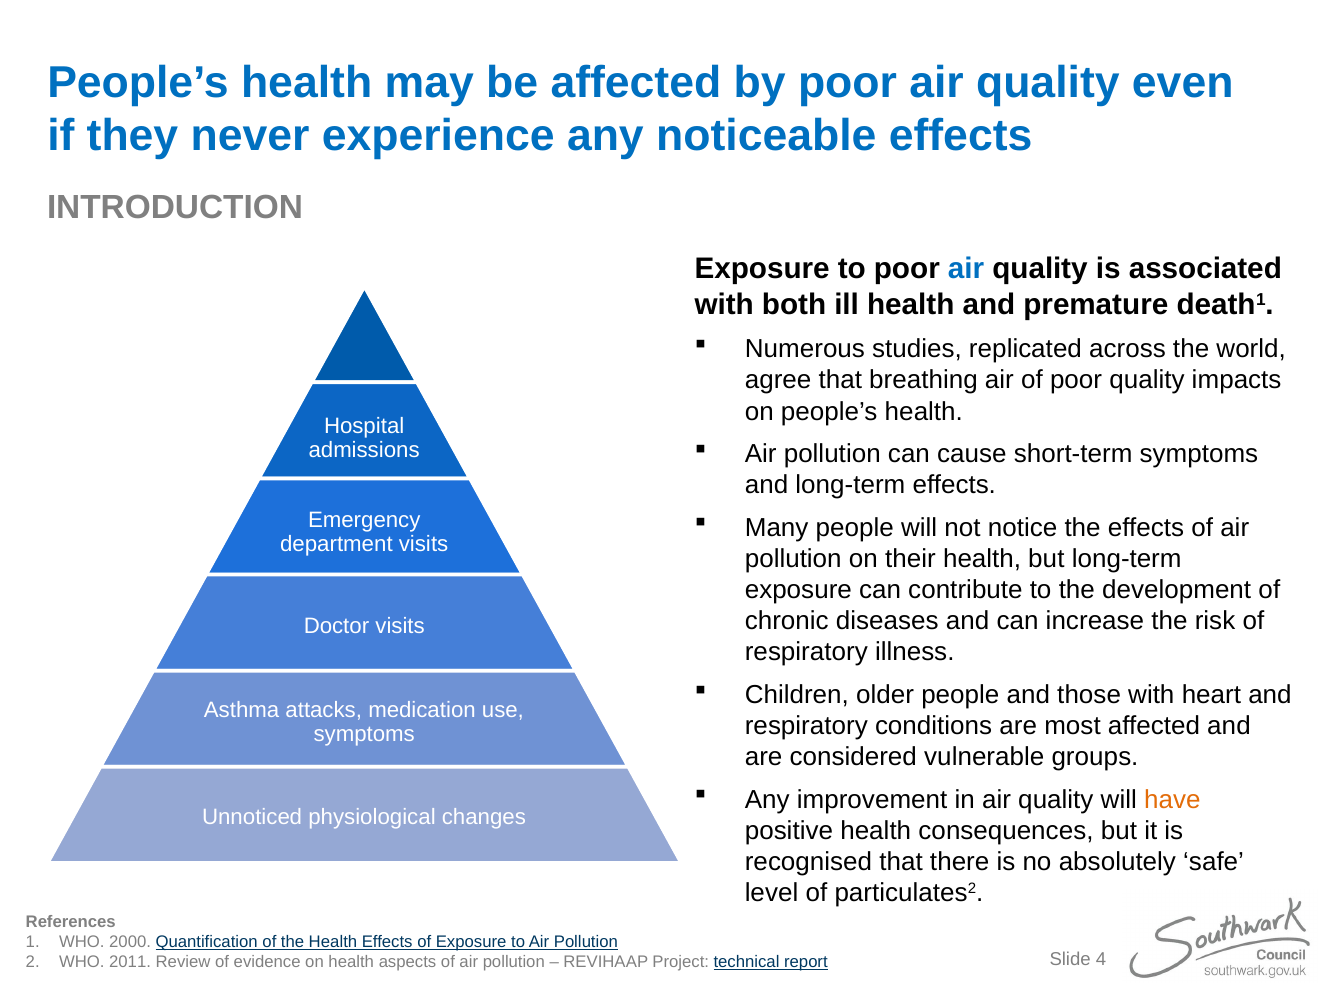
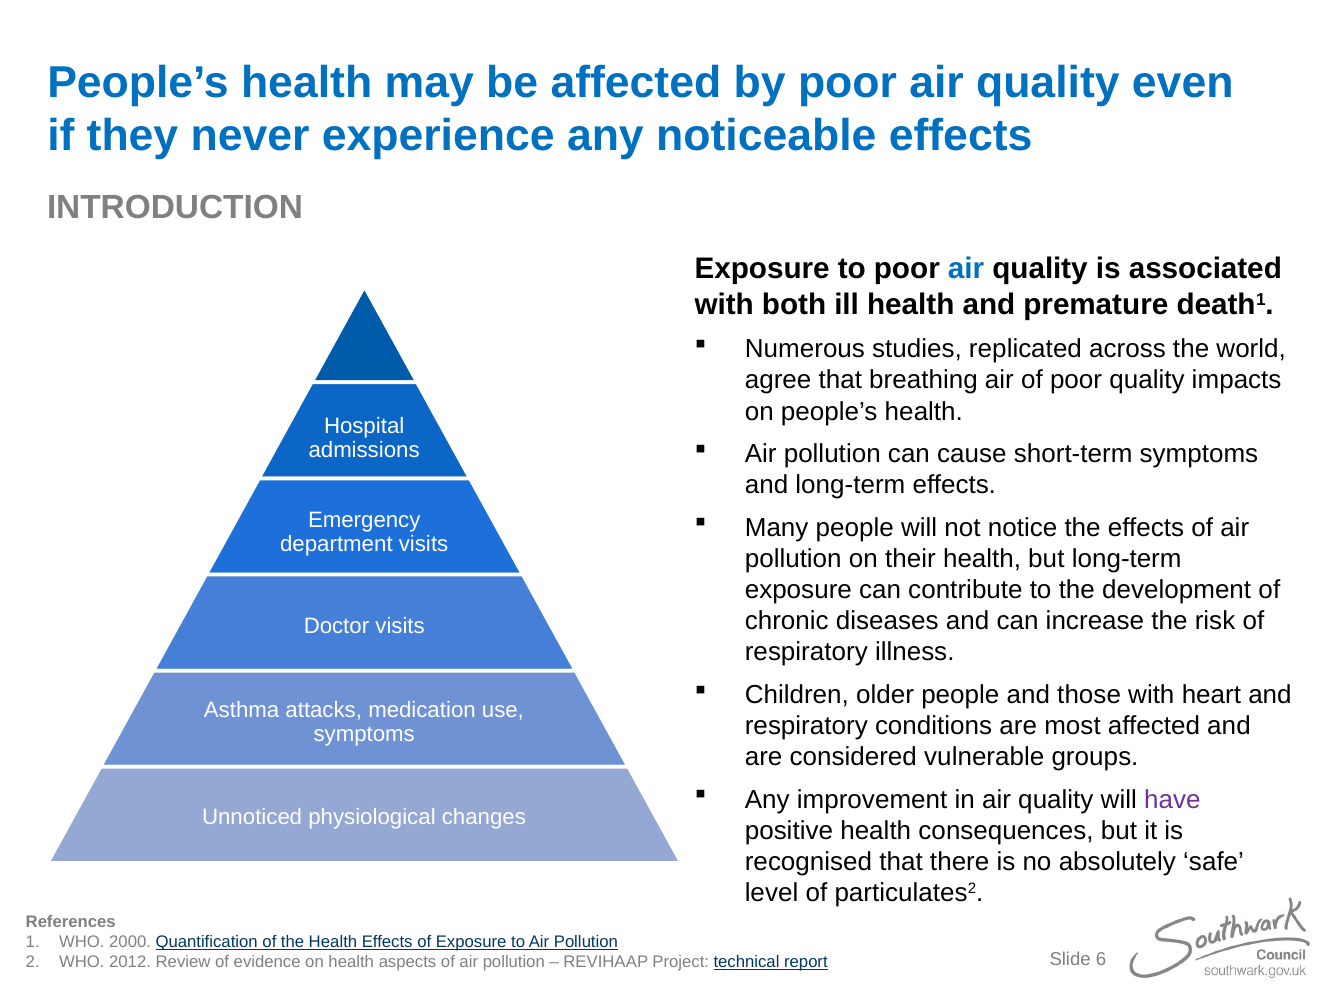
have colour: orange -> purple (1172, 799)
4: 4 -> 6 (1101, 959)
2011: 2011 -> 2012 (130, 962)
